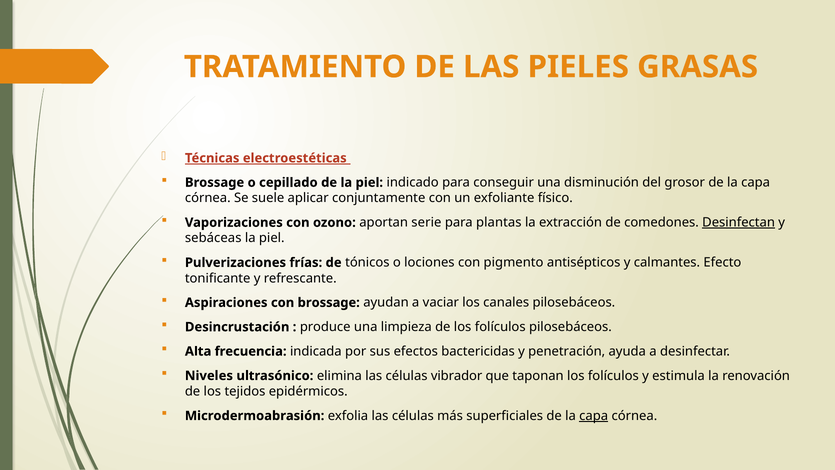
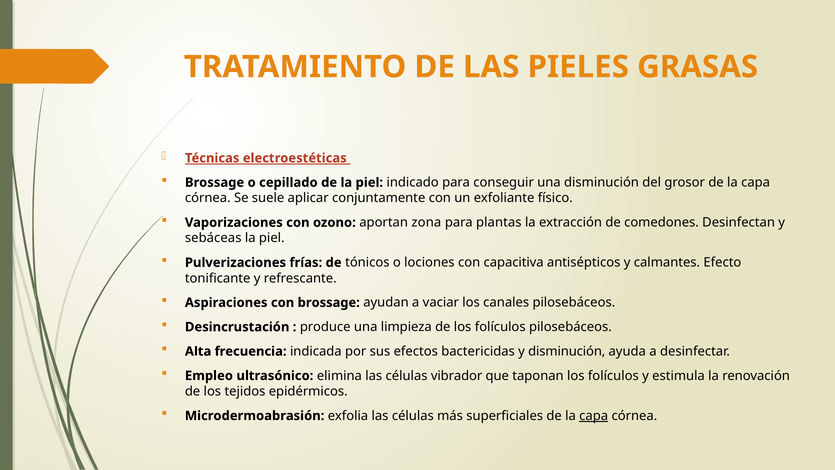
serie: serie -> zona (426, 222)
Desinfectan underline: present -> none (739, 222)
pigmento: pigmento -> capacitiva (514, 262)
y penetración: penetración -> disminución (567, 351)
Niveles: Niveles -> Empleo (209, 375)
